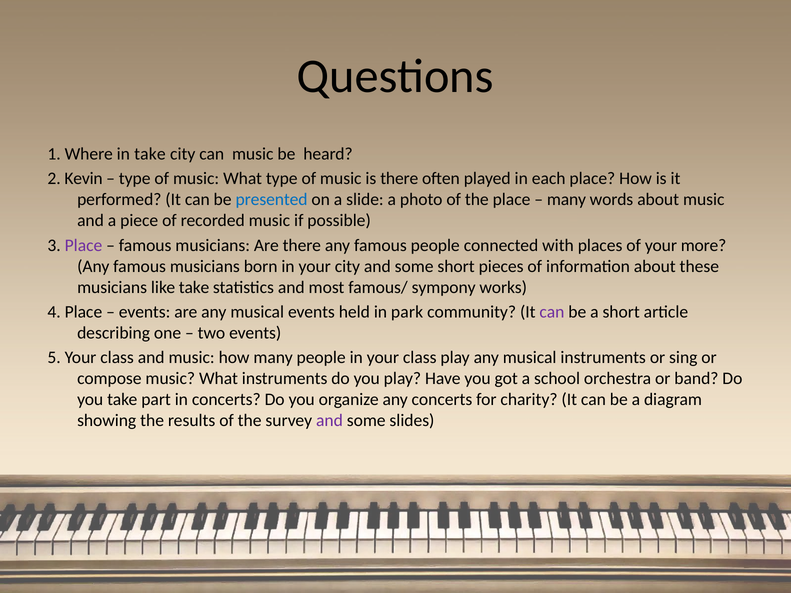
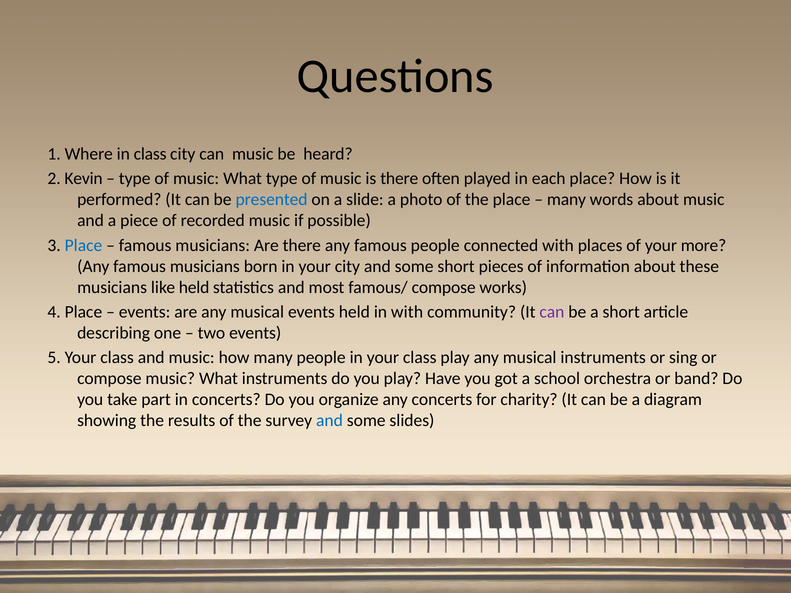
in take: take -> class (150, 154)
Place colour: purple -> blue (83, 245)
like take: take -> held (194, 287)
famous/ sympony: sympony -> compose (444, 287)
in park: park -> with (407, 312)
and colour: purple -> blue (329, 421)
